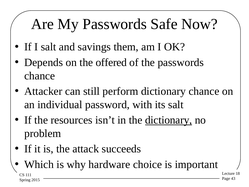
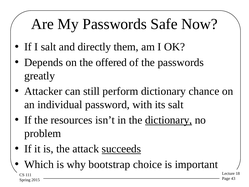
savings: savings -> directly (94, 47)
chance: chance -> greatly (40, 76)
succeeds underline: none -> present (121, 149)
hardware: hardware -> bootstrap (109, 164)
